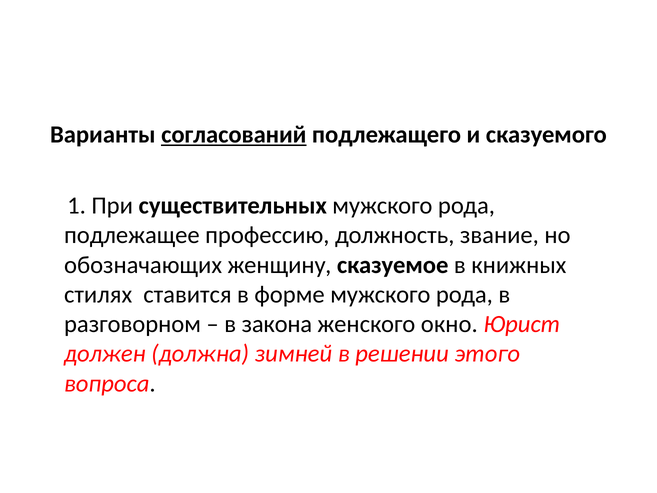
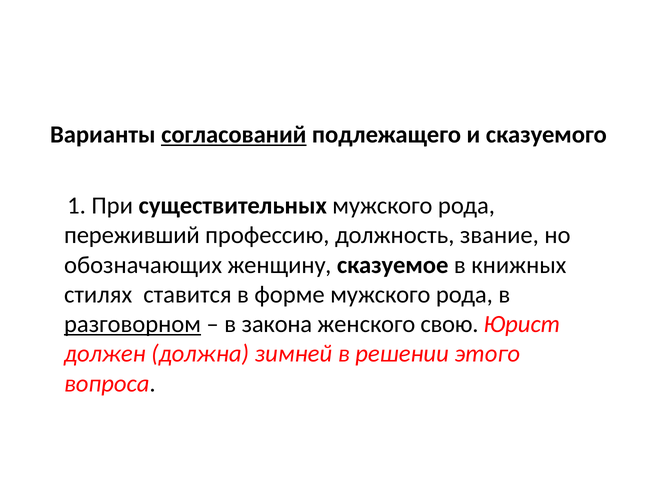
подлежащее: подлежащее -> переживший (132, 235)
разговорном underline: none -> present (133, 324)
окно: окно -> свою (449, 324)
